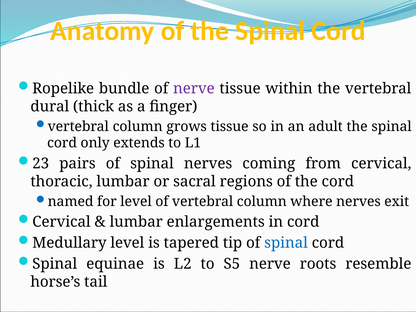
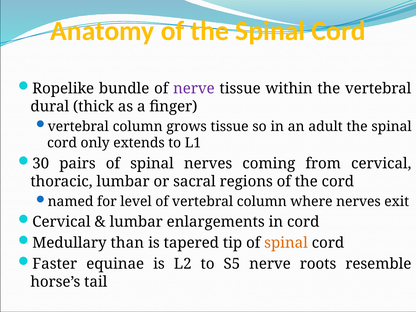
23: 23 -> 30 (41, 163)
Medullary level: level -> than (127, 243)
spinal colour: blue -> orange (286, 243)
Spinal: Spinal -> Faster (55, 264)
